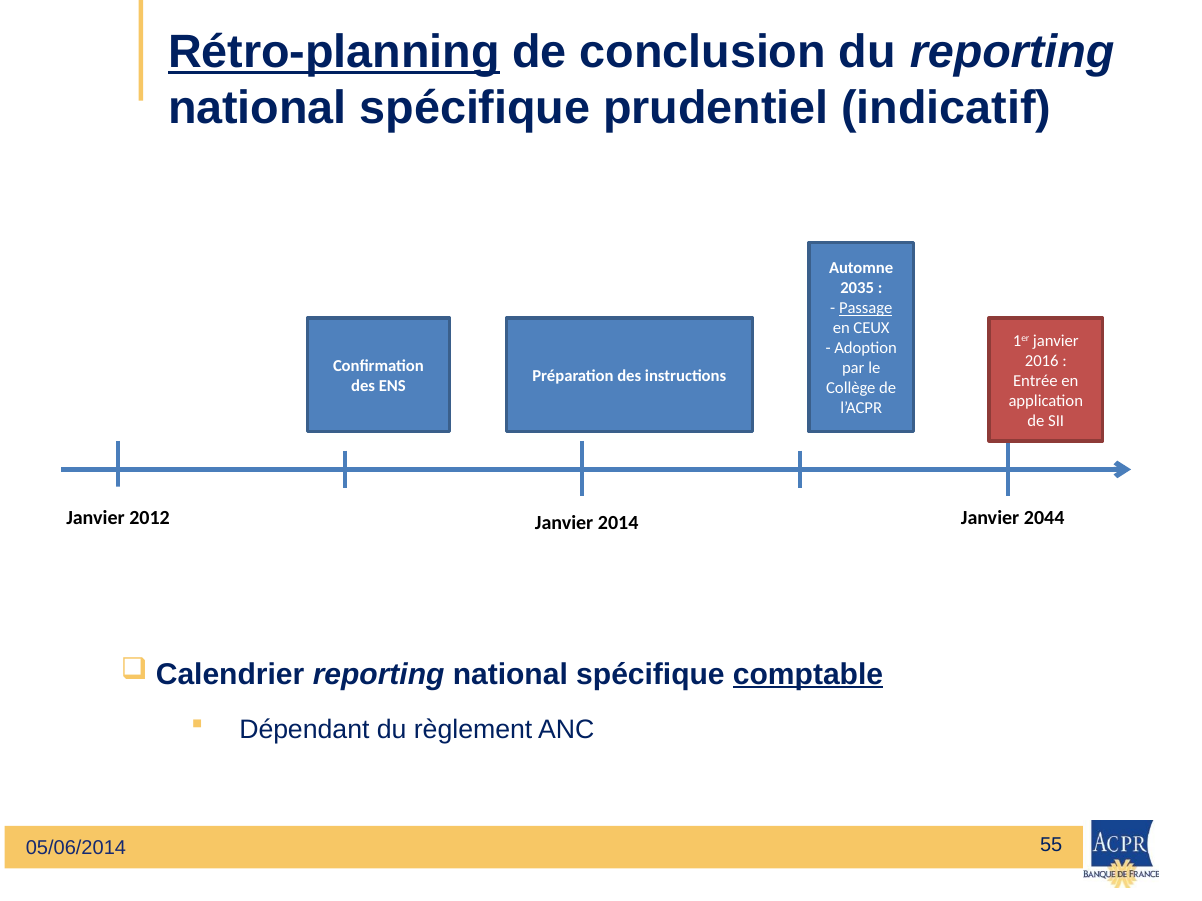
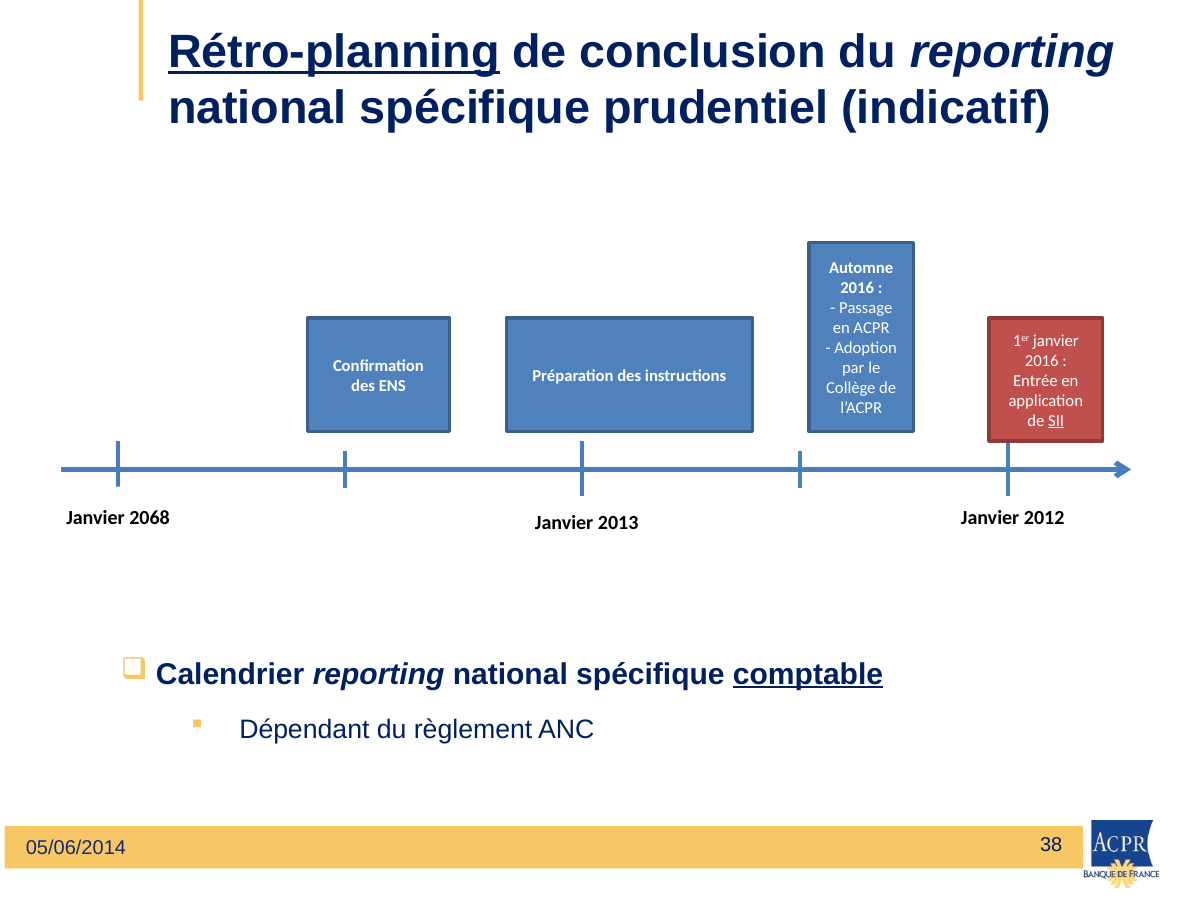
2035: 2035 -> 2016 (857, 288)
Passage underline: present -> none (866, 308)
CEUX: CEUX -> ACPR (872, 328)
SII underline: none -> present (1056, 421)
2012: 2012 -> 2068 (150, 518)
2044: 2044 -> 2012 (1044, 518)
2014: 2014 -> 2013 (618, 523)
55: 55 -> 38 (1051, 845)
